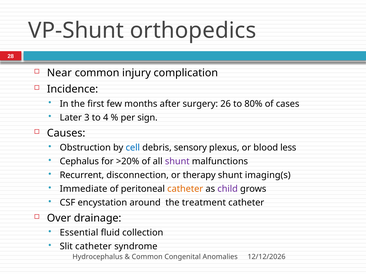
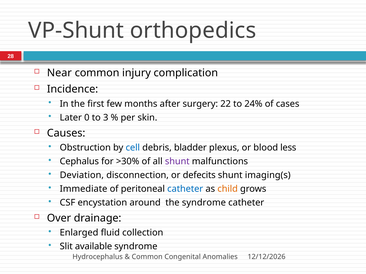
26: 26 -> 22 (226, 104)
80%: 80% -> 24% (253, 104)
3: 3 -> 0 (87, 118)
4: 4 -> 3 (106, 118)
sign: sign -> skin (147, 118)
sensory: sensory -> bladder (190, 148)
>20%: >20% -> >30% (128, 162)
Recurrent: Recurrent -> Deviation (82, 175)
therapy: therapy -> defecits (199, 175)
catheter colour: orange -> blue (185, 189)
child colour: purple -> orange (228, 189)
the treatment: treatment -> syndrome (204, 203)
Essential: Essential -> Enlarged (79, 233)
Slit catheter: catheter -> available (94, 247)
